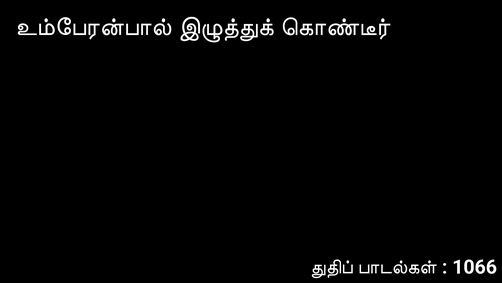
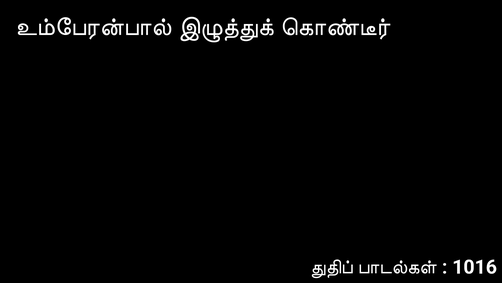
1066: 1066 -> 1016 (475, 267)
